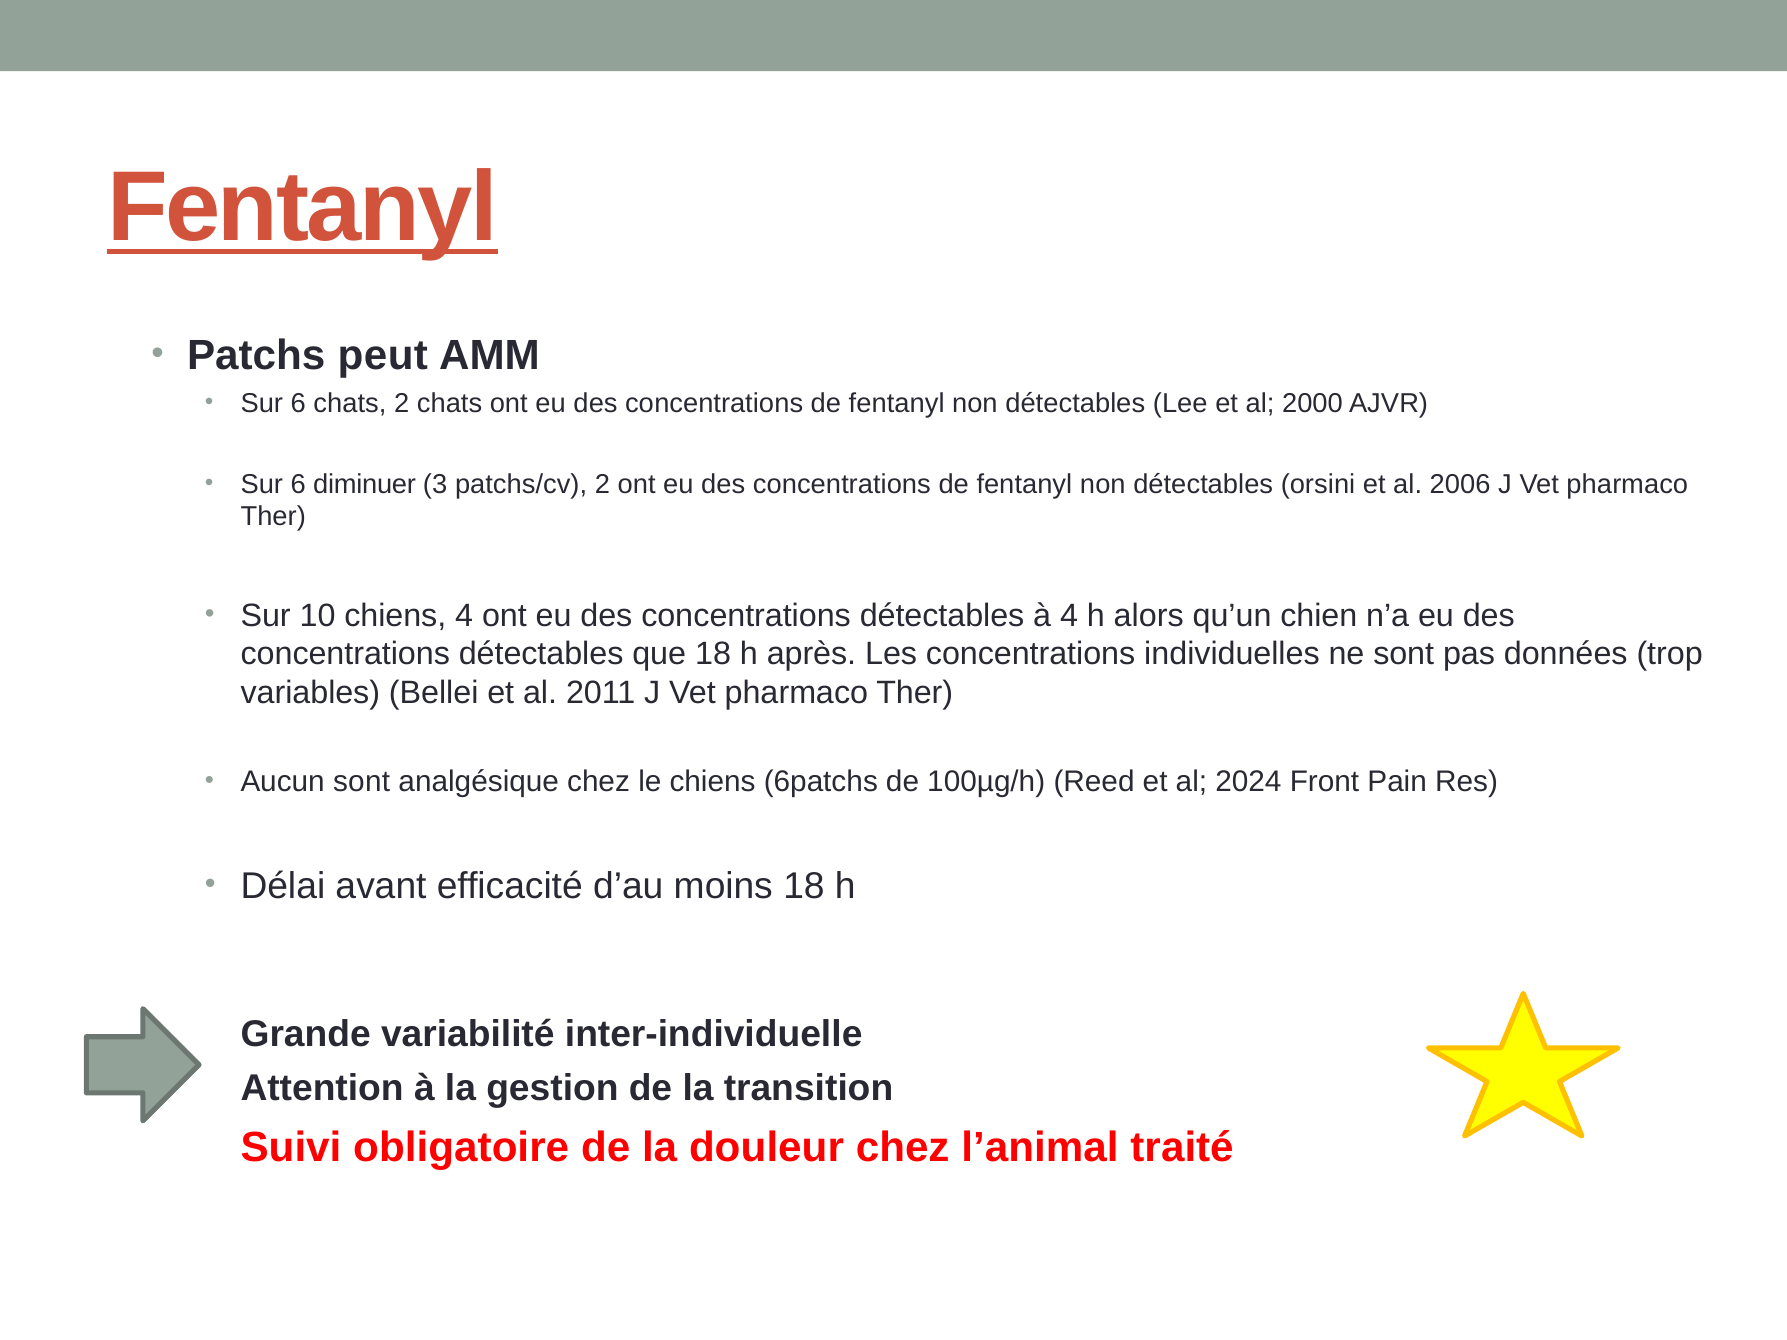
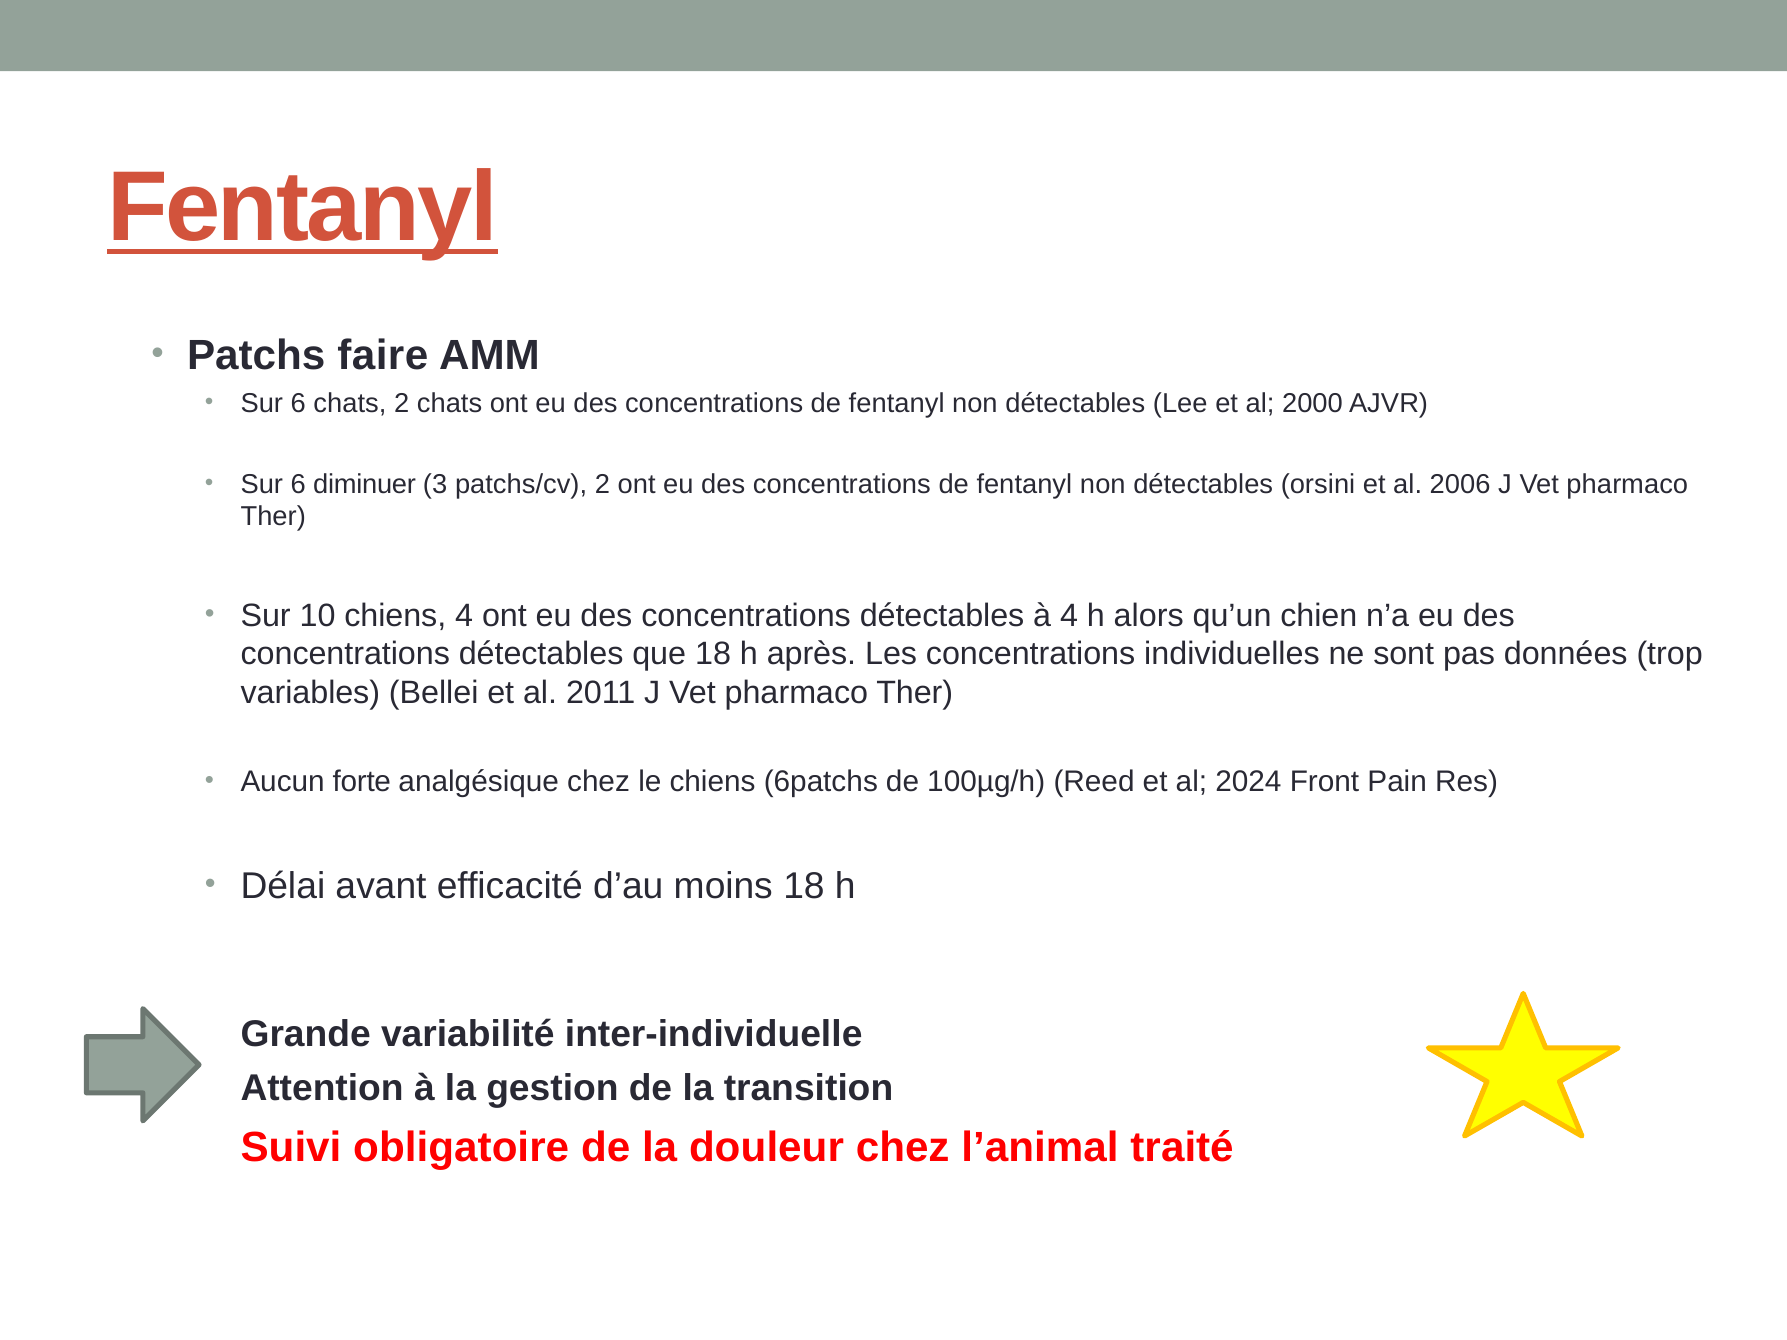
peut: peut -> faire (383, 355)
Aucun sont: sont -> forte (362, 782)
